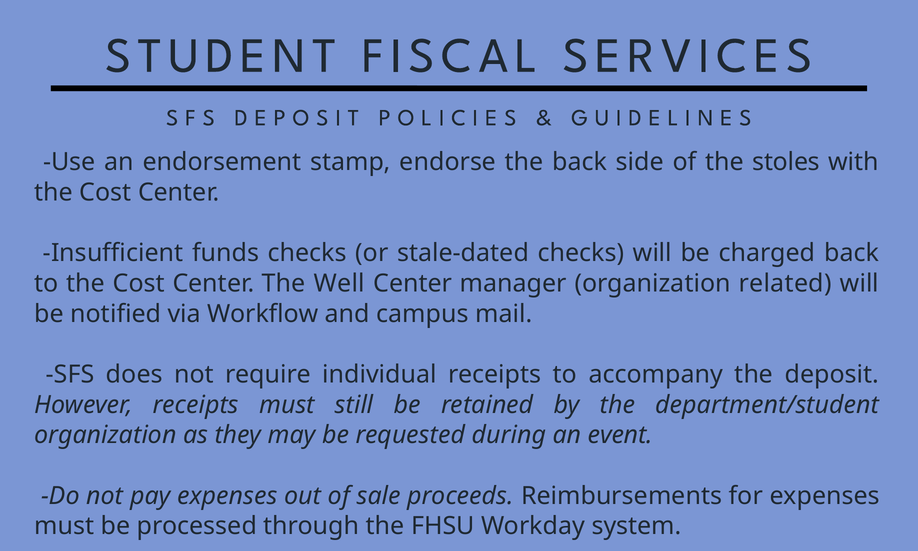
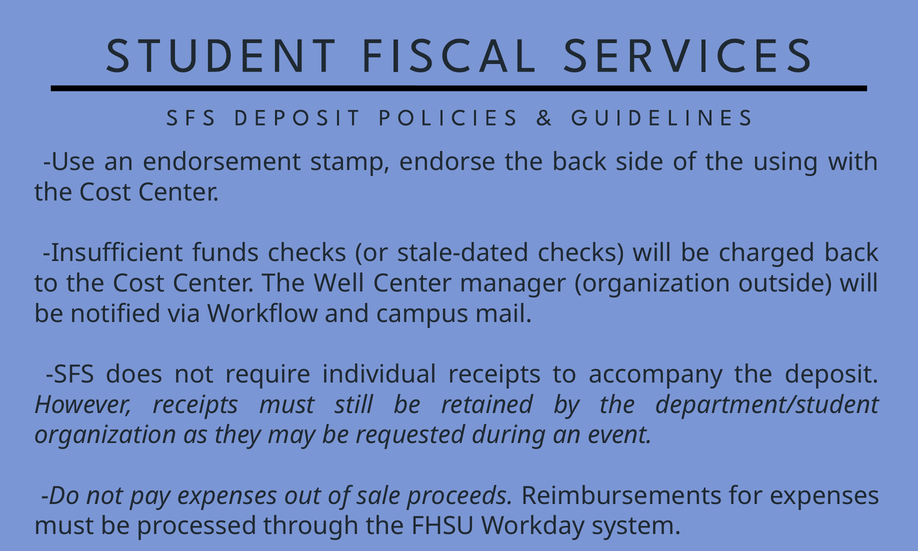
stoles: stoles -> using (786, 162)
related: related -> outside (785, 283)
